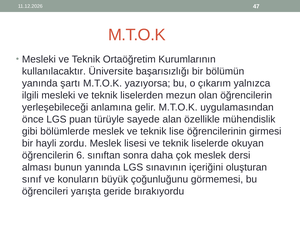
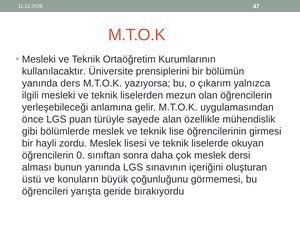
başarısızlığı: başarısızlığı -> prensiplerini (163, 71)
şartı: şartı -> ders (70, 83)
6: 6 -> 0 (81, 155)
sınıf: sınıf -> üstü (32, 179)
